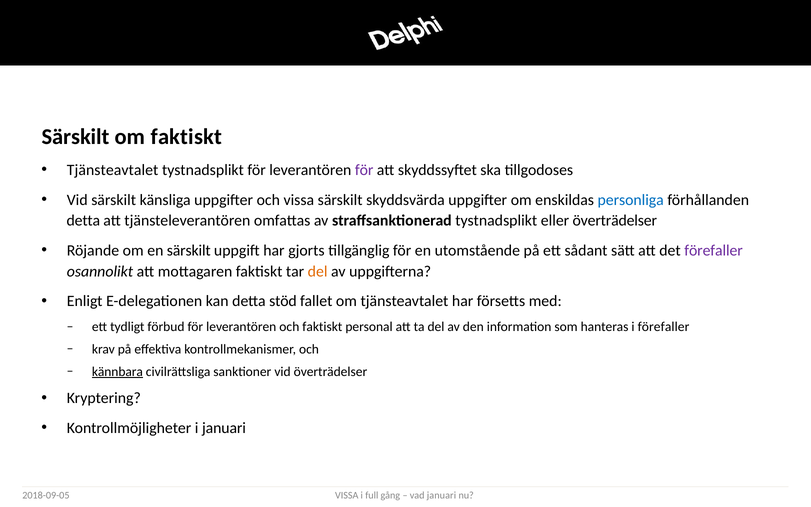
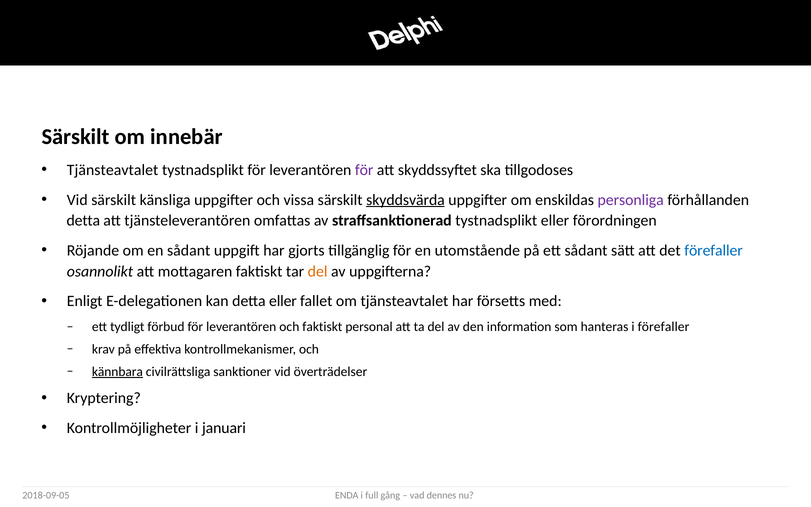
om faktiskt: faktiskt -> innebär (187, 137)
skyddsvärda underline: none -> present (405, 200)
personliga colour: blue -> purple (631, 200)
eller överträdelser: överträdelser -> förordningen (615, 221)
en särskilt: särskilt -> sådant (189, 251)
förefaller colour: purple -> blue (714, 251)
detta stöd: stöd -> eller (283, 301)
2018-09-05 VISSA: VISSA -> ENDA (347, 495)
vad januari: januari -> dennes (442, 495)
